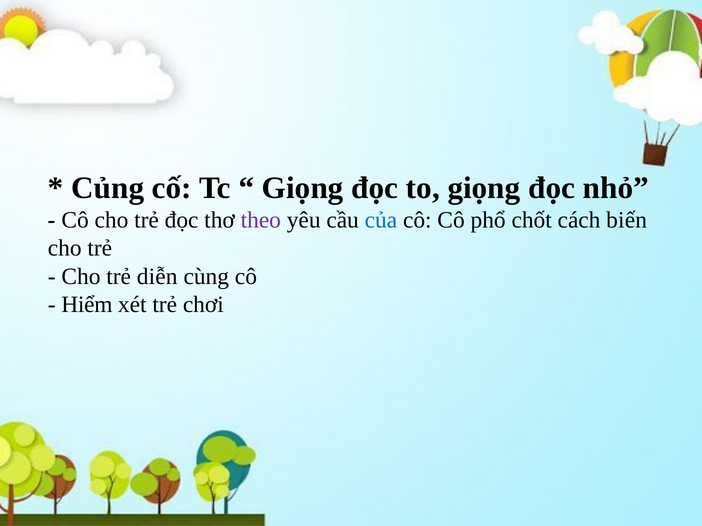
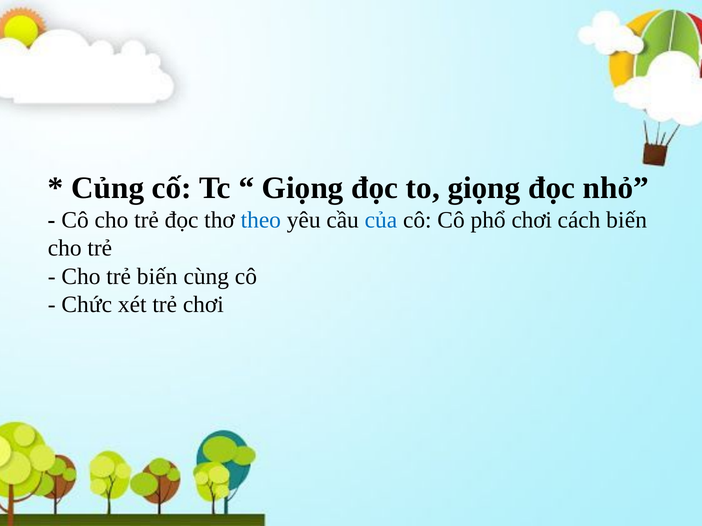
theo colour: purple -> blue (261, 220)
phổ chốt: chốt -> chơi (532, 220)
trẻ diễn: diễn -> biến (157, 277)
Hiểm: Hiểm -> Chức (87, 305)
